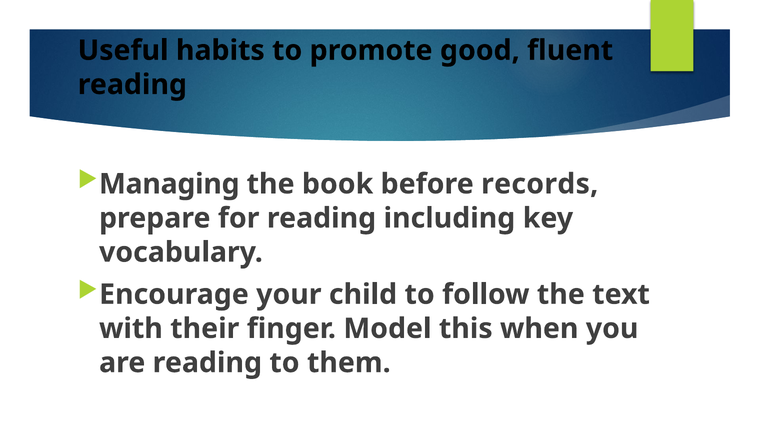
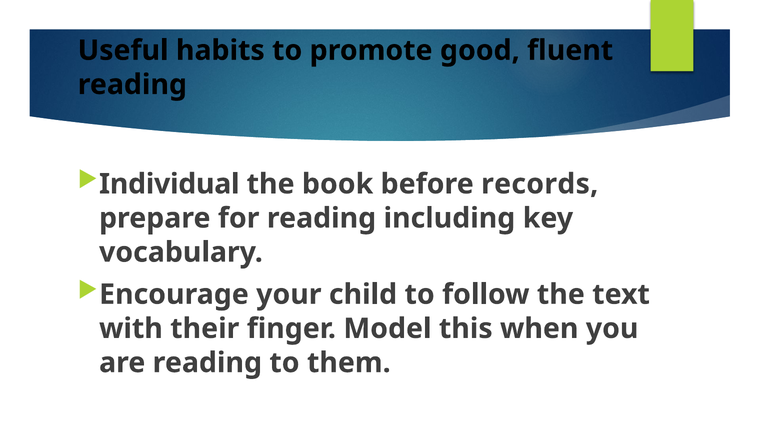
Managing: Managing -> Individual (169, 184)
